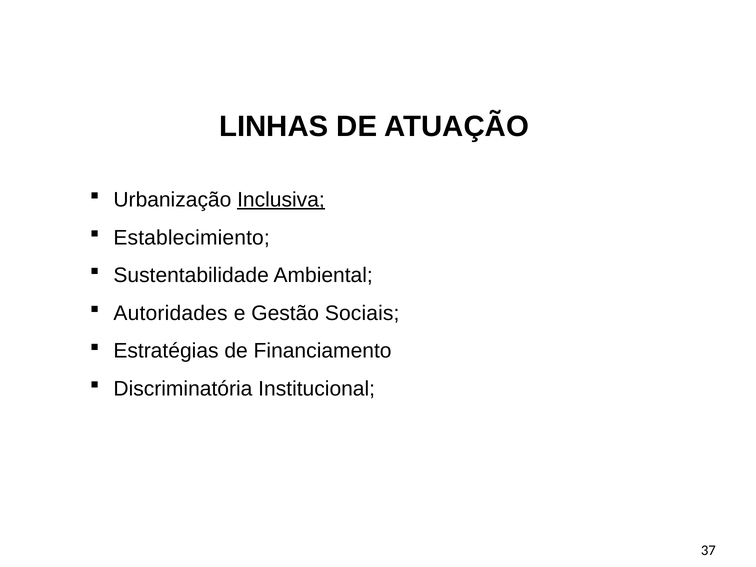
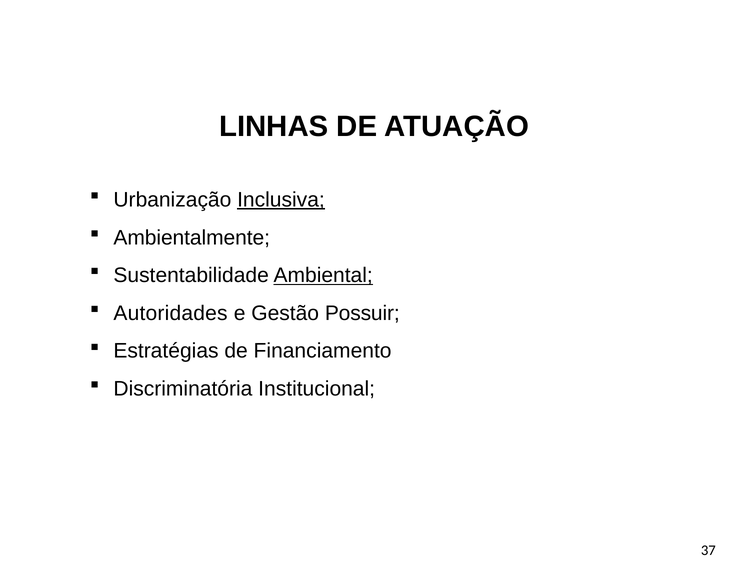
Establecimiento: Establecimiento -> Ambientalmente (192, 238)
Ambiental underline: none -> present (323, 275)
Sociais: Sociais -> Possuir (362, 313)
